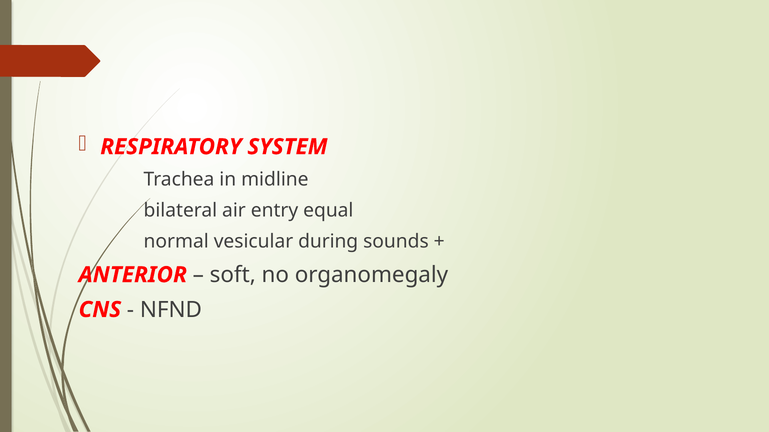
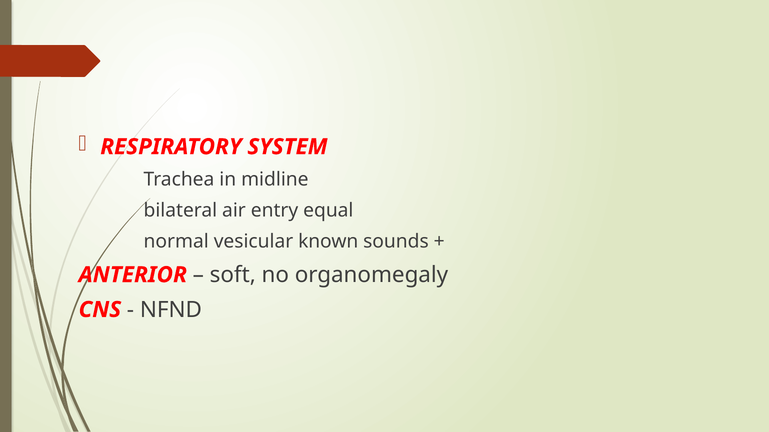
during: during -> known (328, 242)
